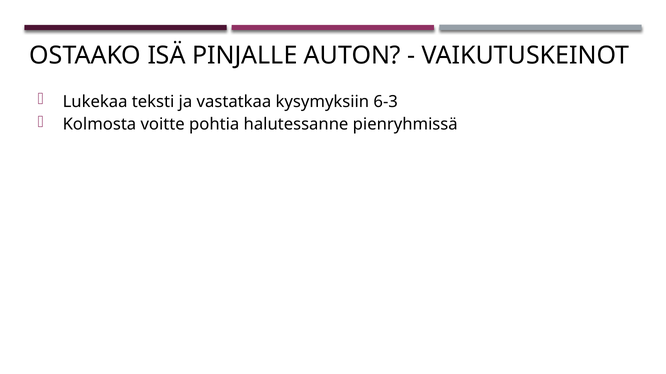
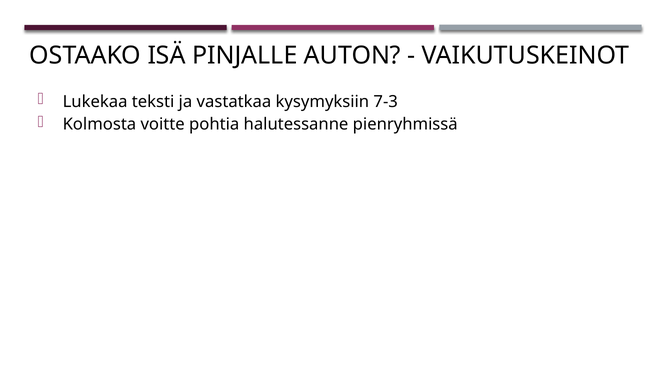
6-3: 6-3 -> 7-3 (386, 102)
